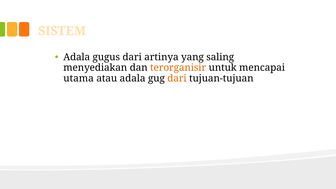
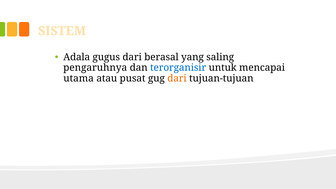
artinya: artinya -> berasal (161, 57)
menyediakan: menyediakan -> pengaruhnya (95, 68)
terorganisir colour: orange -> blue (178, 68)
atau adala: adala -> pusat (133, 78)
